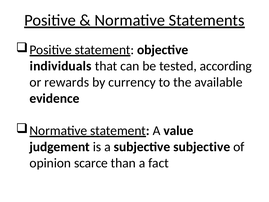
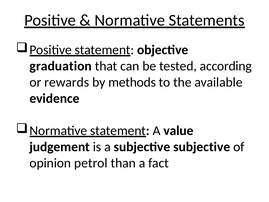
individuals: individuals -> graduation (61, 66)
currency: currency -> methods (132, 82)
scarce: scarce -> petrol (91, 163)
